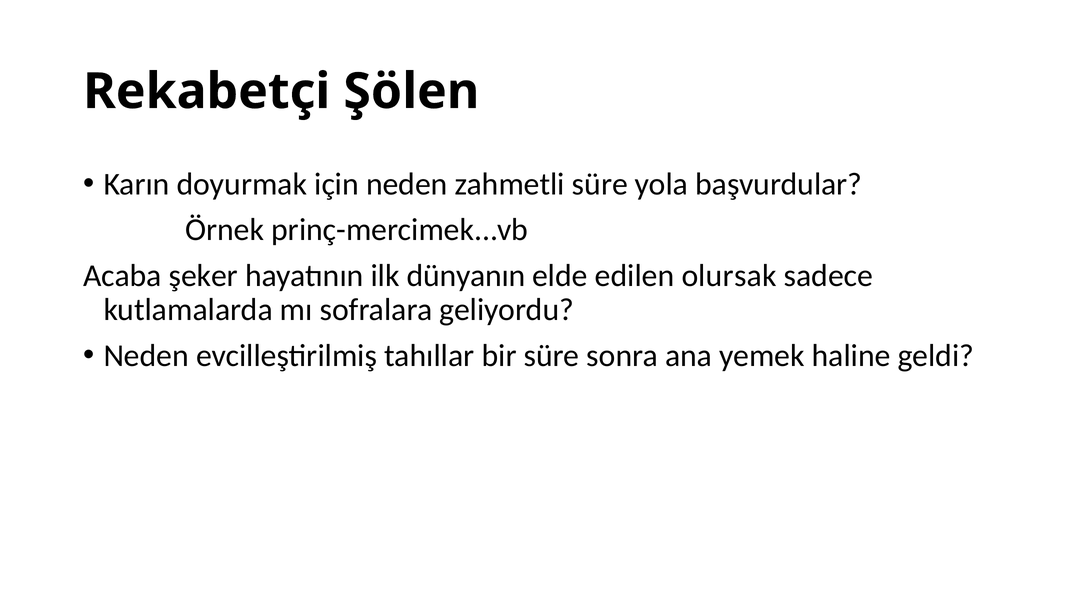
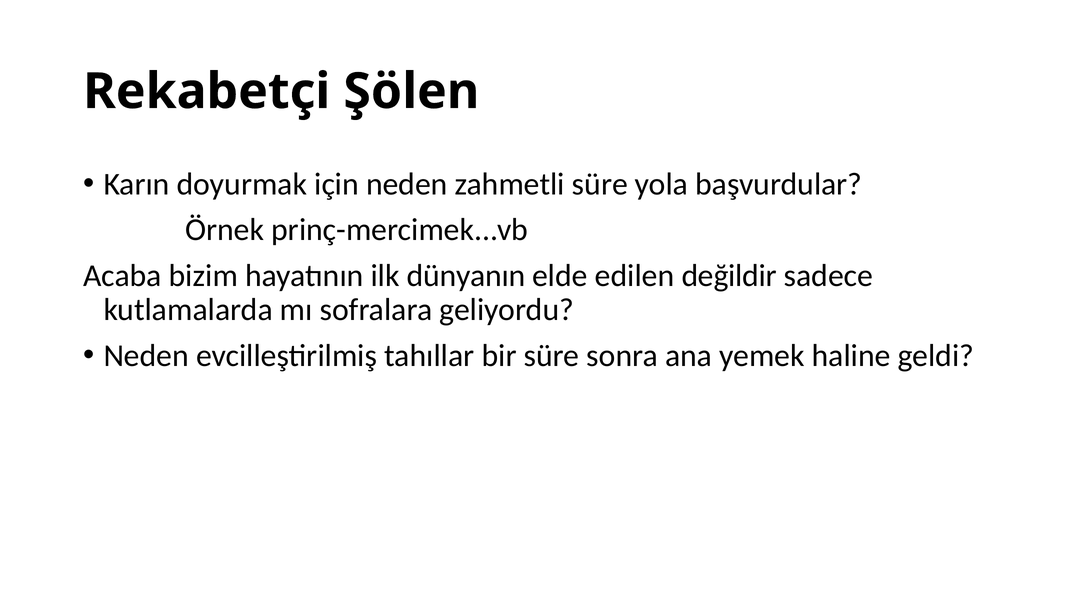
şeker: şeker -> bizim (203, 276)
olursak: olursak -> değildir (729, 276)
